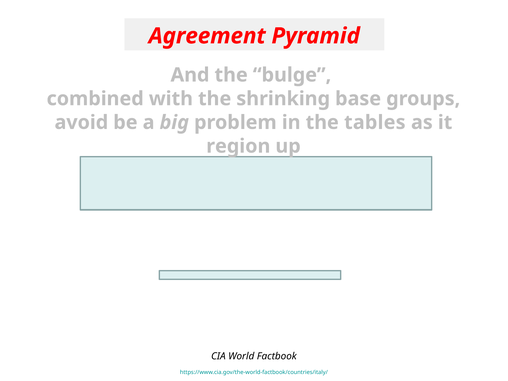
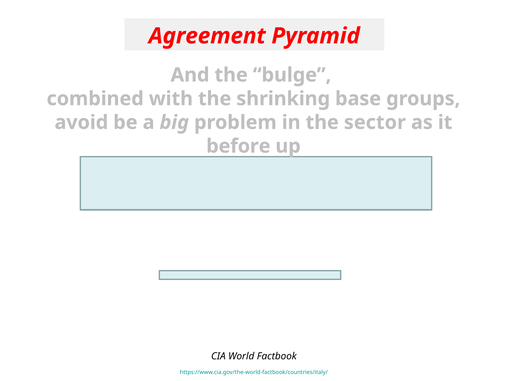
tables: tables -> sector (375, 122)
region: region -> before (238, 146)
